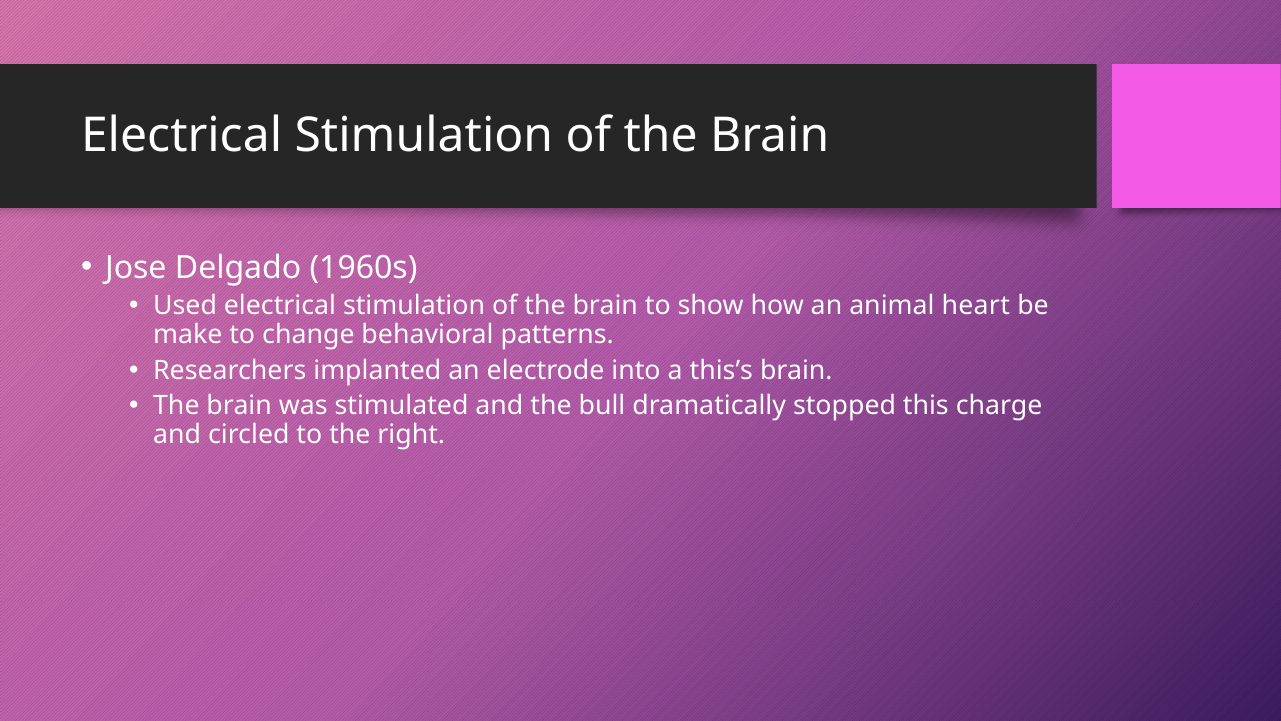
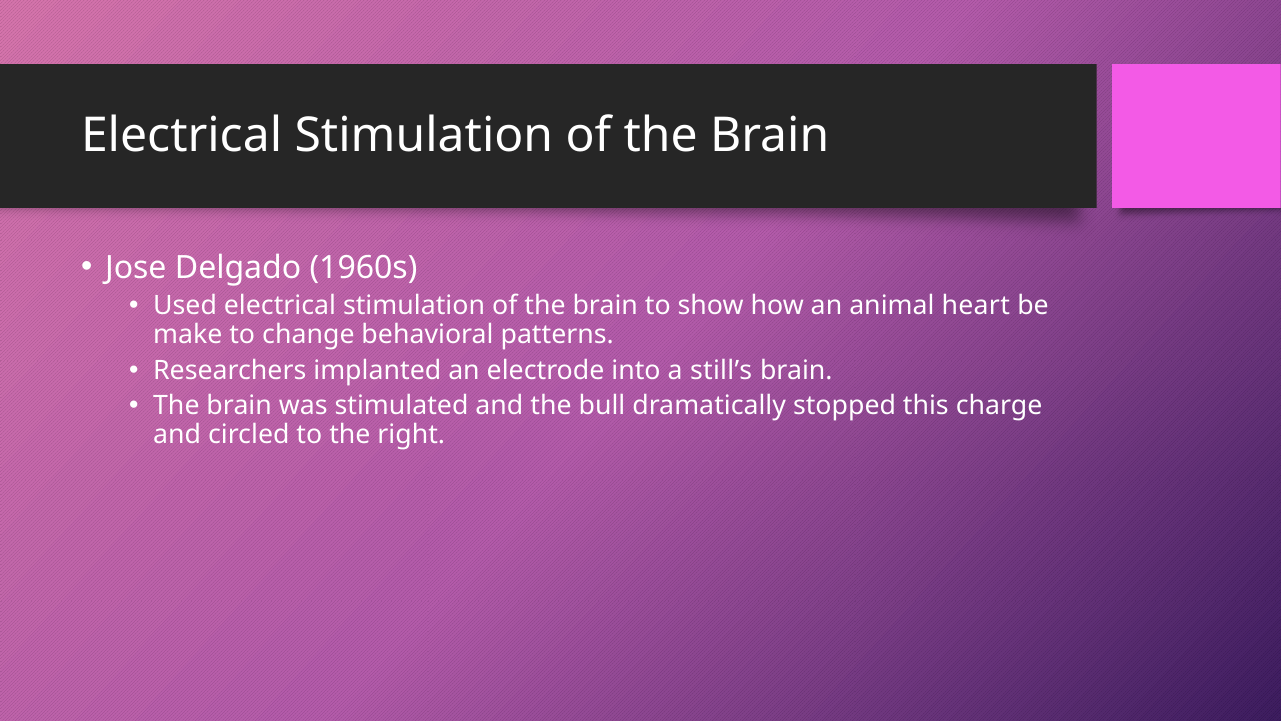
this’s: this’s -> still’s (721, 370)
